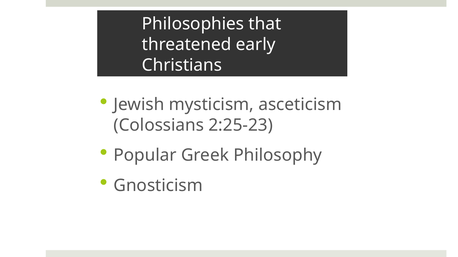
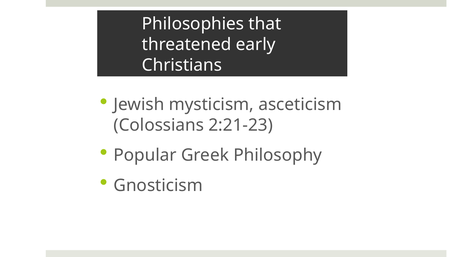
2:25-23: 2:25-23 -> 2:21-23 (241, 125)
